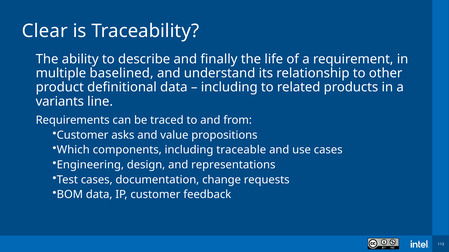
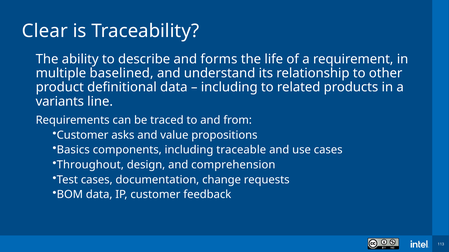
finally: finally -> forms (219, 59)
Which: Which -> Basics (73, 150)
Engineering: Engineering -> Throughout (90, 165)
representations: representations -> comprehension (233, 165)
